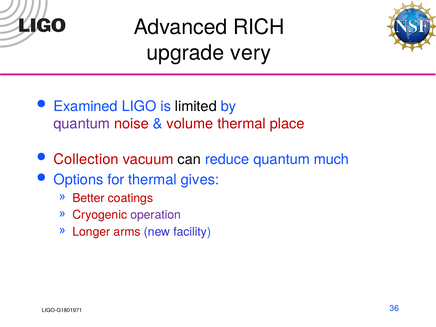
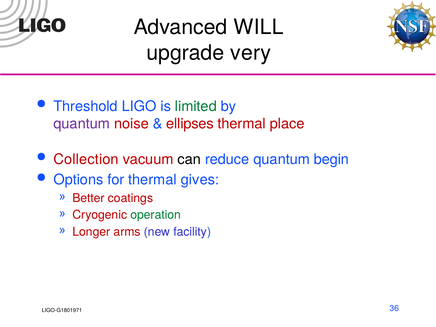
RICH: RICH -> WILL (259, 27)
Examined: Examined -> Threshold (86, 106)
limited colour: black -> green (196, 106)
volume: volume -> ellipses (190, 124)
much: much -> begin (331, 159)
operation colour: purple -> green (156, 215)
